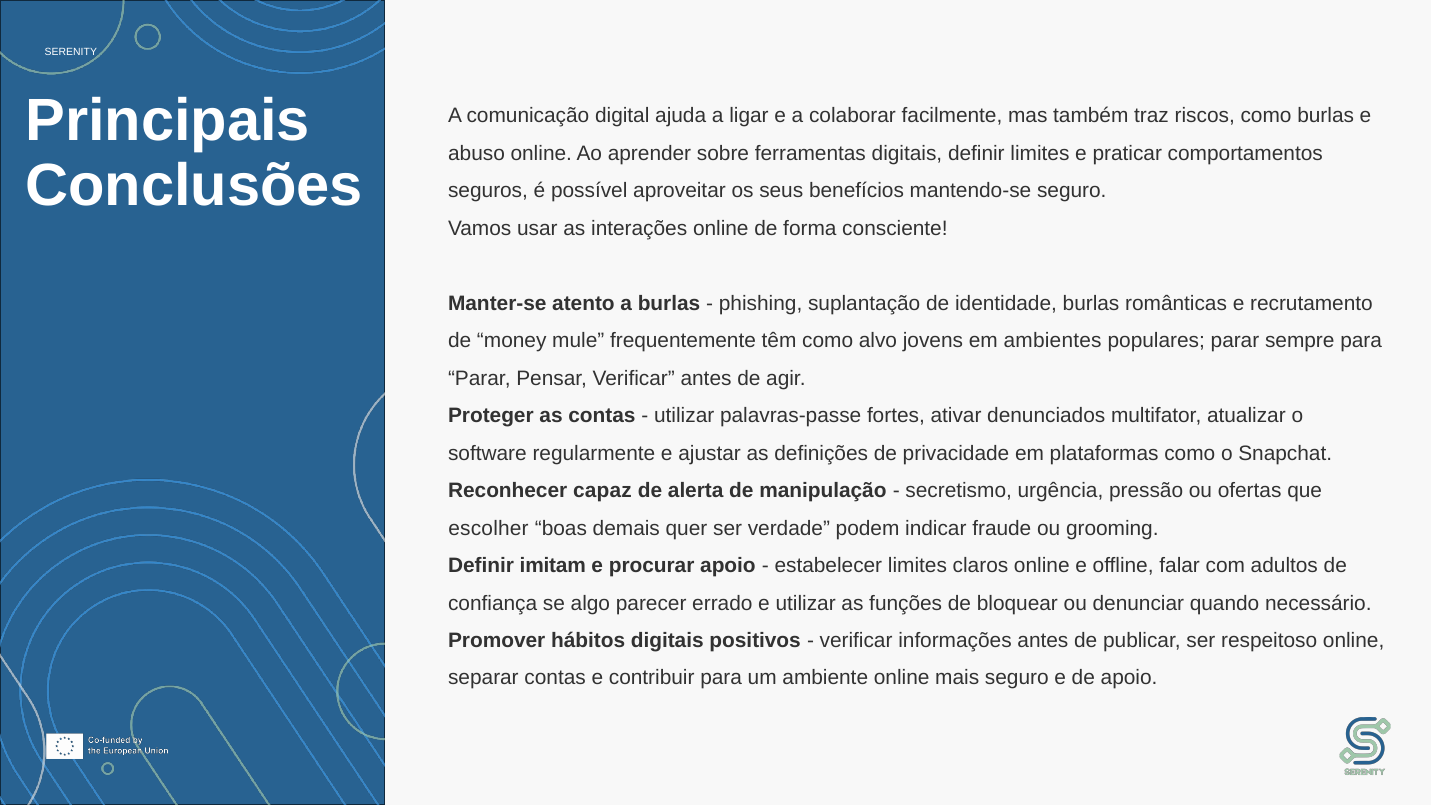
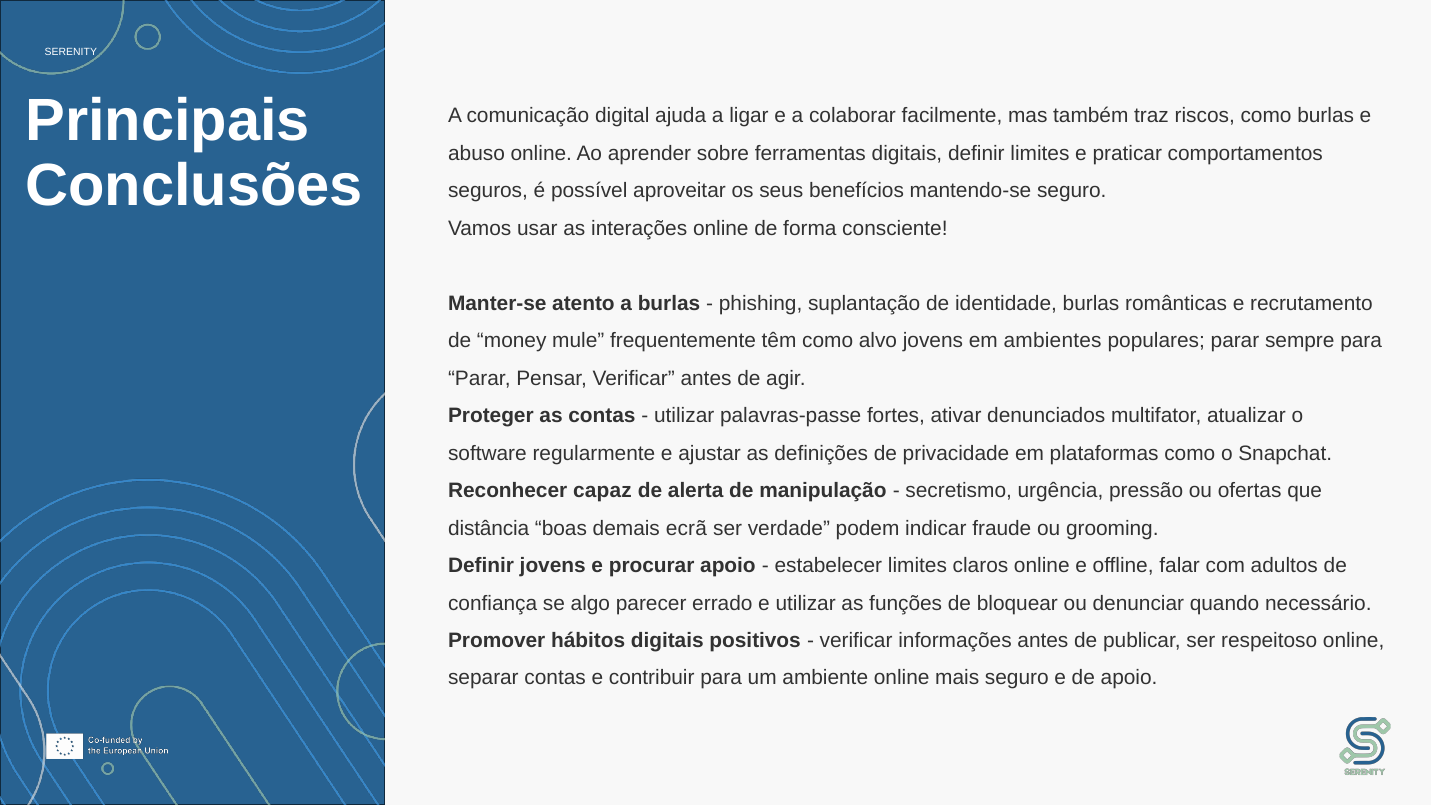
escolher: escolher -> distância (489, 528)
quer: quer -> ecrã (686, 528)
Definir imitam: imitam -> jovens (553, 566)
